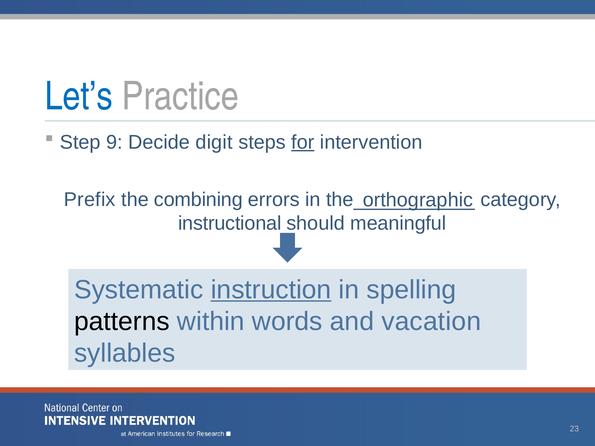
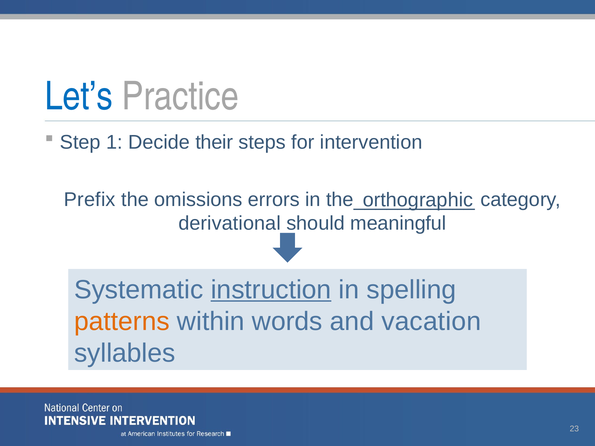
9: 9 -> 1 (114, 142)
digit: digit -> their (214, 142)
for underline: present -> none (303, 142)
combining: combining -> omissions (198, 200)
instructional: instructional -> derivational (230, 224)
patterns colour: black -> orange (122, 322)
